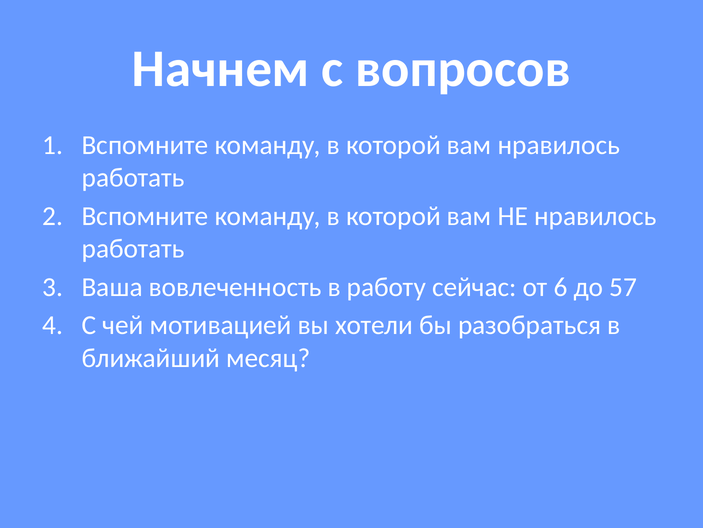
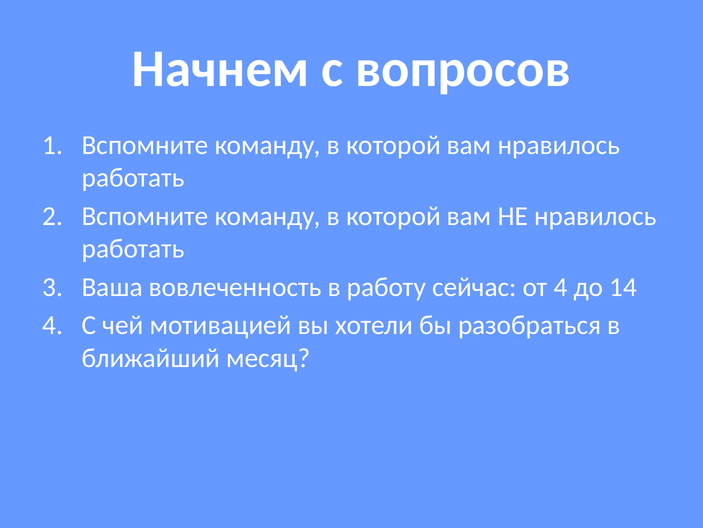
от 6: 6 -> 4 (561, 287)
57: 57 -> 14 (623, 287)
